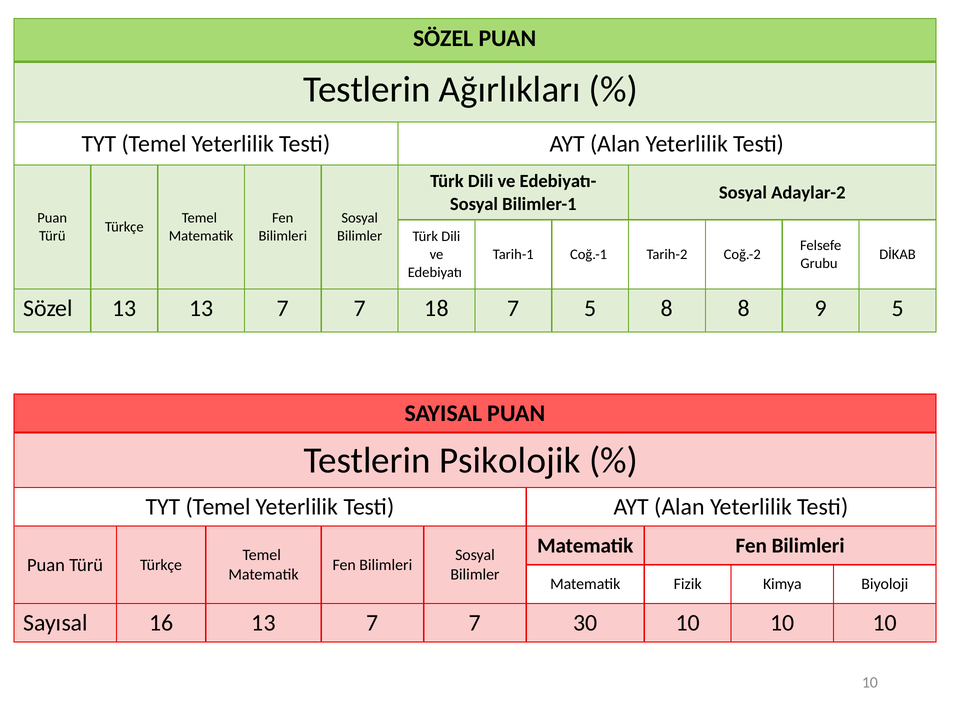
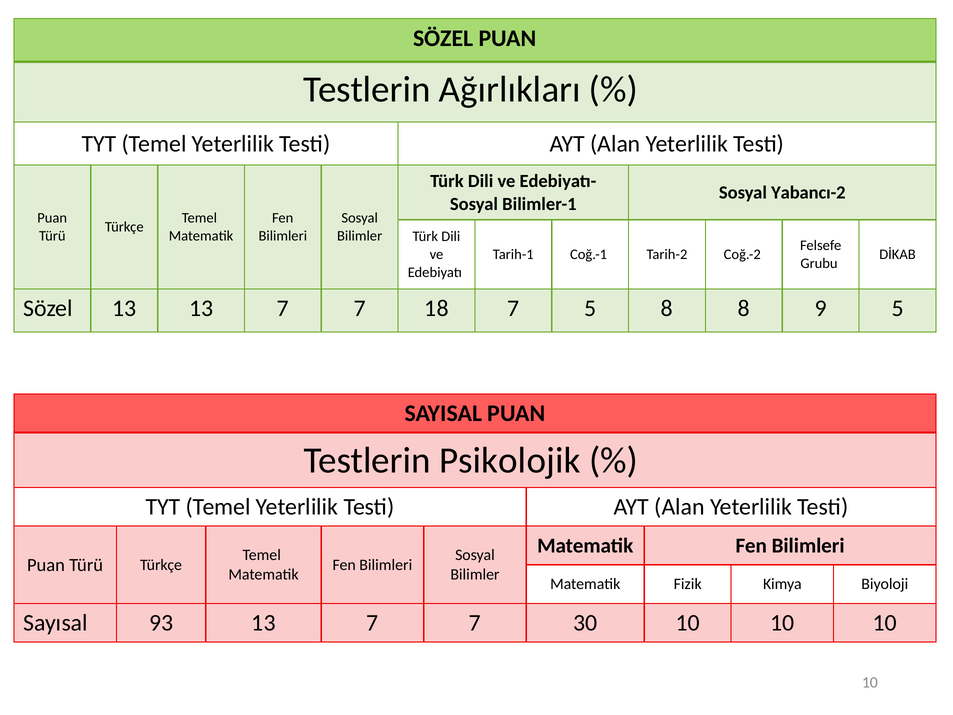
Adaylar-2: Adaylar-2 -> Yabancı-2 (808, 193)
16: 16 -> 93 (161, 623)
